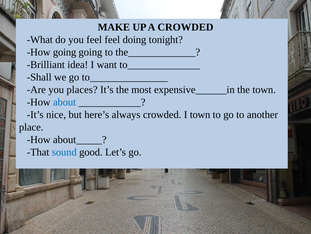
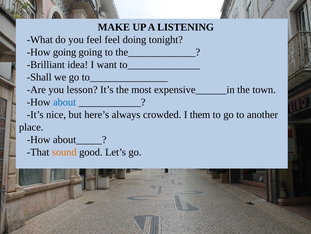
A CROWDED: CROWDED -> LISTENING (186, 27)
places: places -> lesson (82, 89)
I town: town -> them (200, 114)
sound colour: blue -> orange (64, 152)
